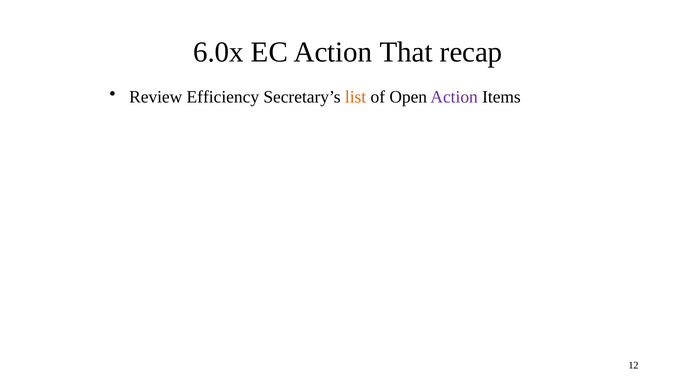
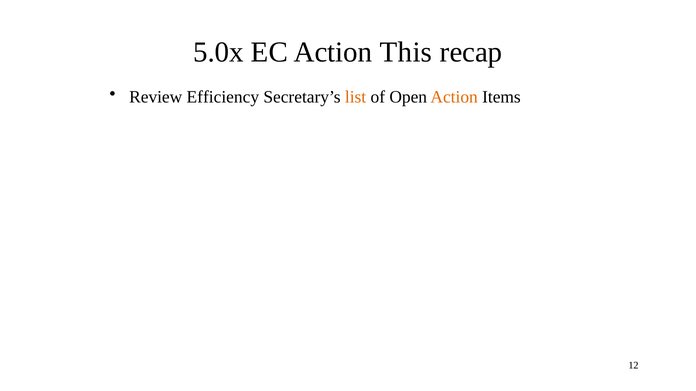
6.0x: 6.0x -> 5.0x (218, 52)
That: That -> This (406, 52)
Action colour: purple -> orange (454, 97)
